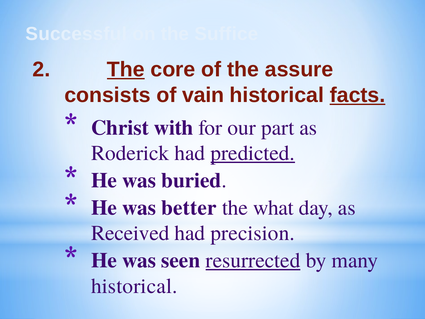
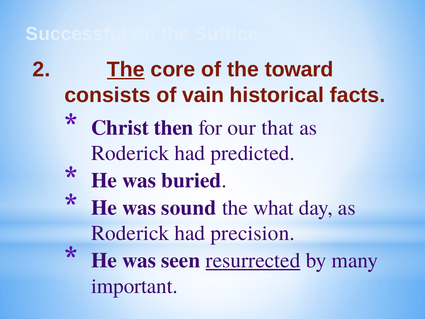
assure: assure -> toward (299, 69)
facts underline: present -> none (358, 95)
with: with -> then (174, 128)
part: part -> that (278, 128)
predicted underline: present -> none (253, 153)
better: better -> sound (189, 208)
Received: Received -> Roderick (130, 233)
historical: historical -> important (134, 286)
